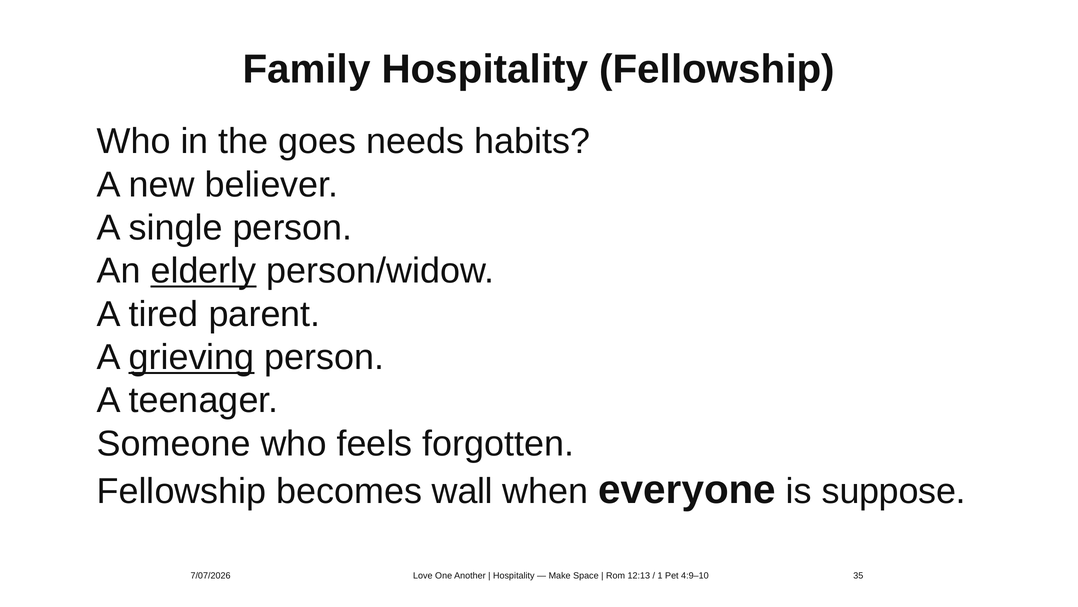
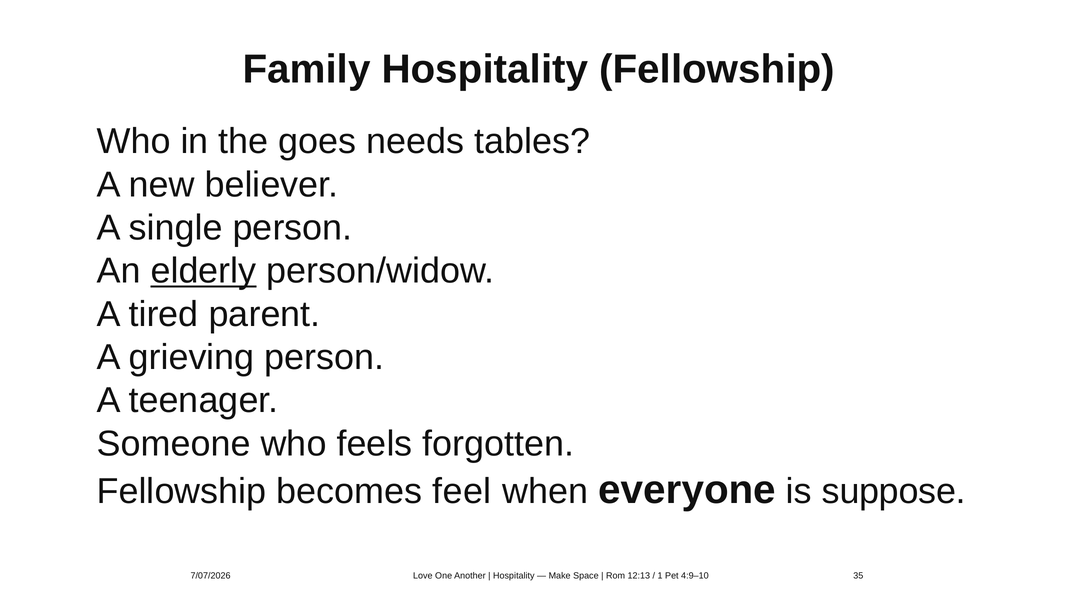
habits: habits -> tables (532, 141)
grieving underline: present -> none (192, 357)
wall: wall -> feel (462, 491)
